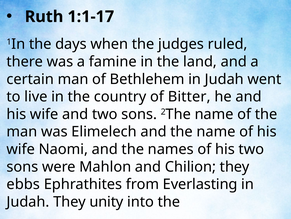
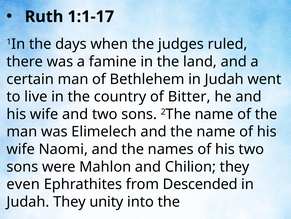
ebbs: ebbs -> even (23, 184)
Everlasting: Everlasting -> Descended (200, 184)
